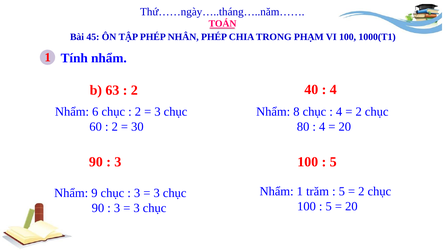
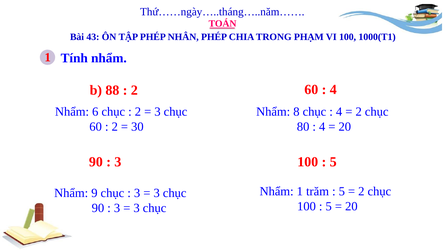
45: 45 -> 43 (93, 37)
63: 63 -> 88 (112, 90)
2 40: 40 -> 60 (311, 90)
